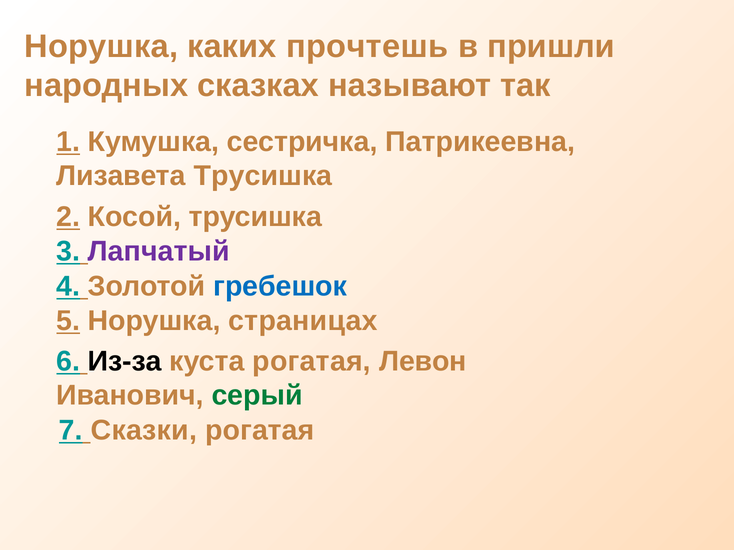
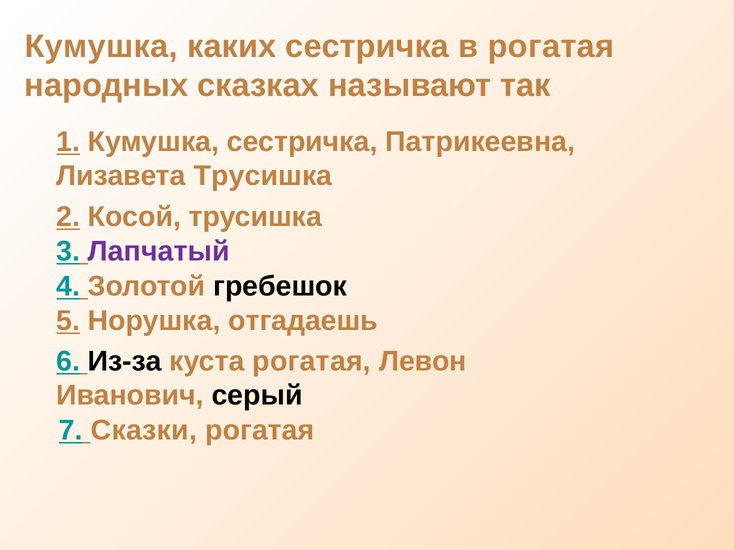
Норушка: Норушка -> Кумушка (101, 46)
каких прочтешь: прочтешь -> сестричка (367, 46)
в пришли: пришли -> рогатая (551, 46)
гребешок colour: blue -> black (280, 286)
страницах: страницах -> отгадаешь (303, 321)
серый colour: green -> black (257, 396)
